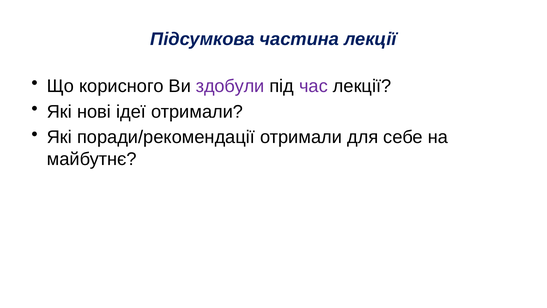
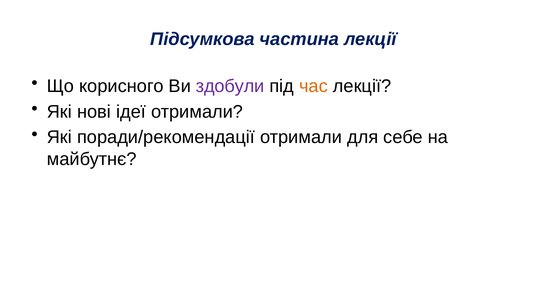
час colour: purple -> orange (313, 86)
